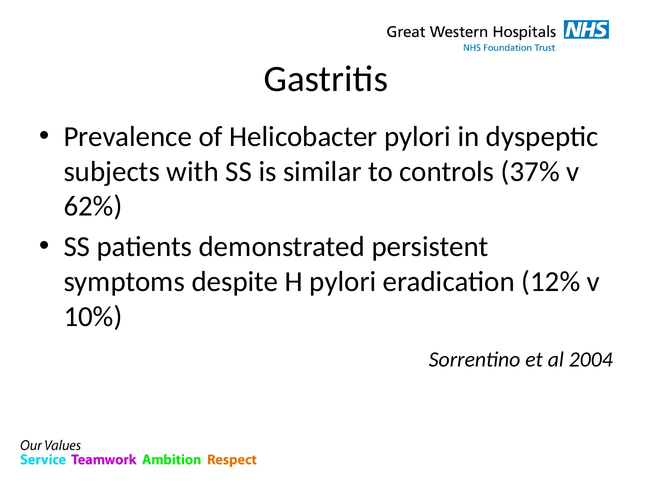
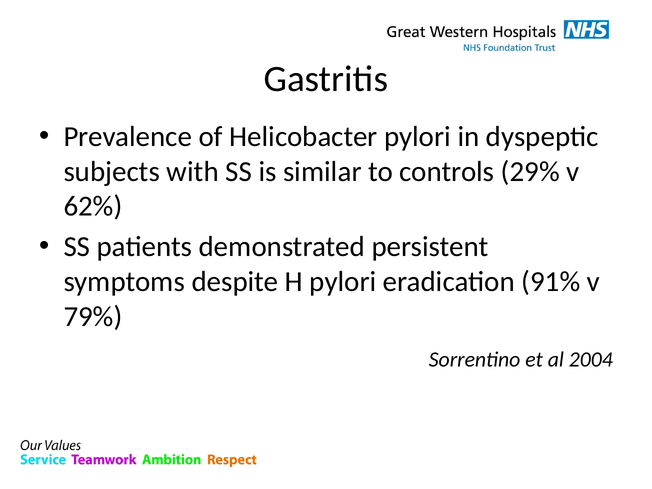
37%: 37% -> 29% (530, 172)
12%: 12% -> 91% (551, 282)
10%: 10% -> 79% (93, 316)
